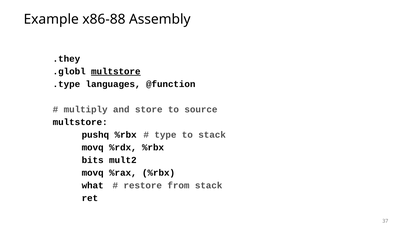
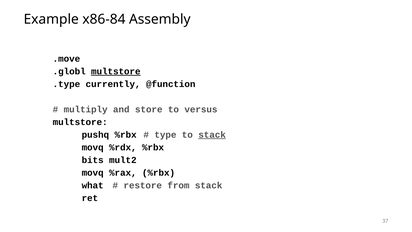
x86-88: x86-88 -> x86-84 (104, 19)
.they: .they -> .move (66, 59)
languages: languages -> currently (113, 84)
source: source -> versus (201, 109)
stack underline: none -> present (212, 135)
